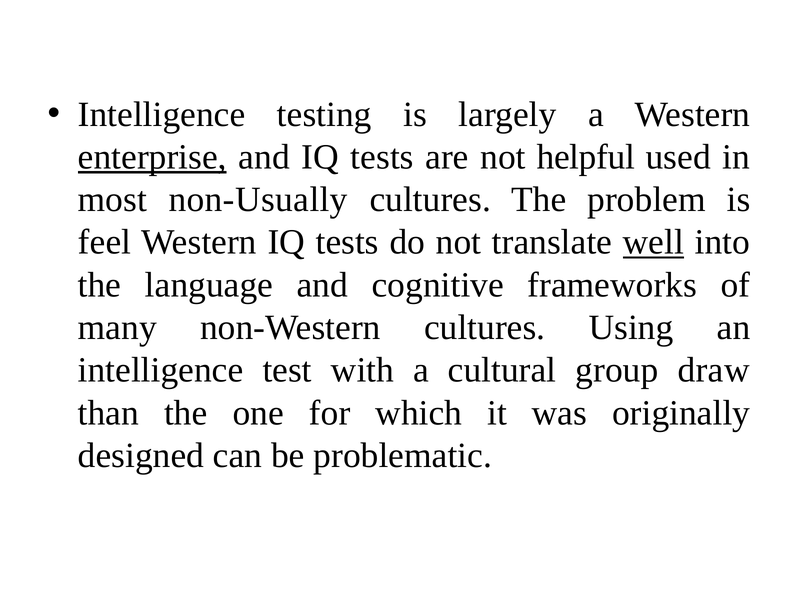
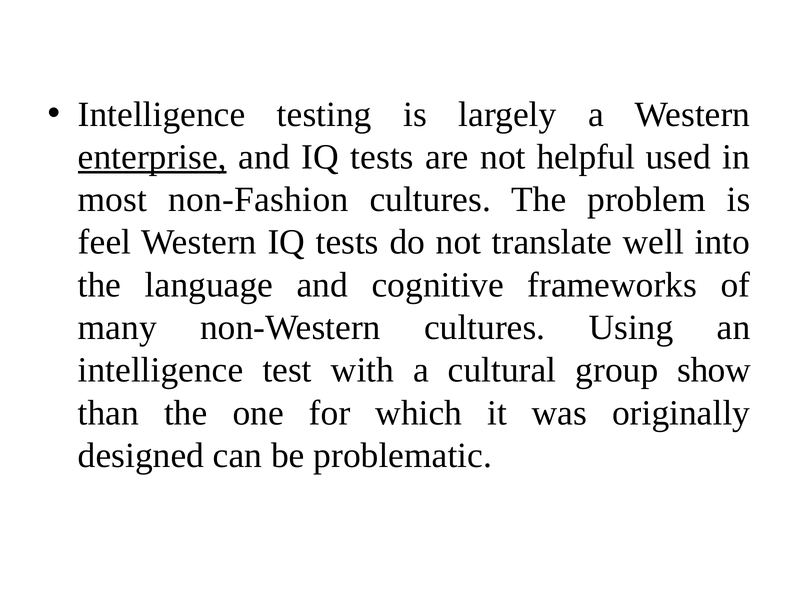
non-Usually: non-Usually -> non-Fashion (258, 200)
well underline: present -> none (653, 242)
draw: draw -> show (714, 370)
